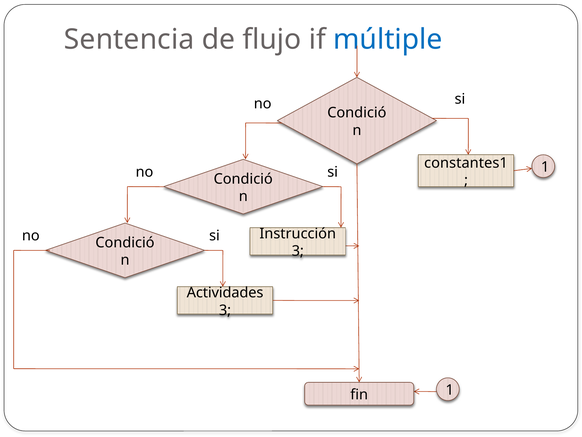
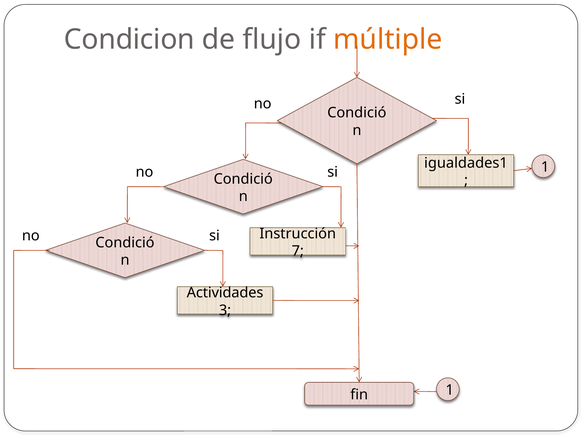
Sentencia: Sentencia -> Condicion (129, 39)
múltiple colour: blue -> orange (388, 39)
constantes1: constantes1 -> igualdades1 (466, 163)
3: 3 -> 7 (298, 251)
